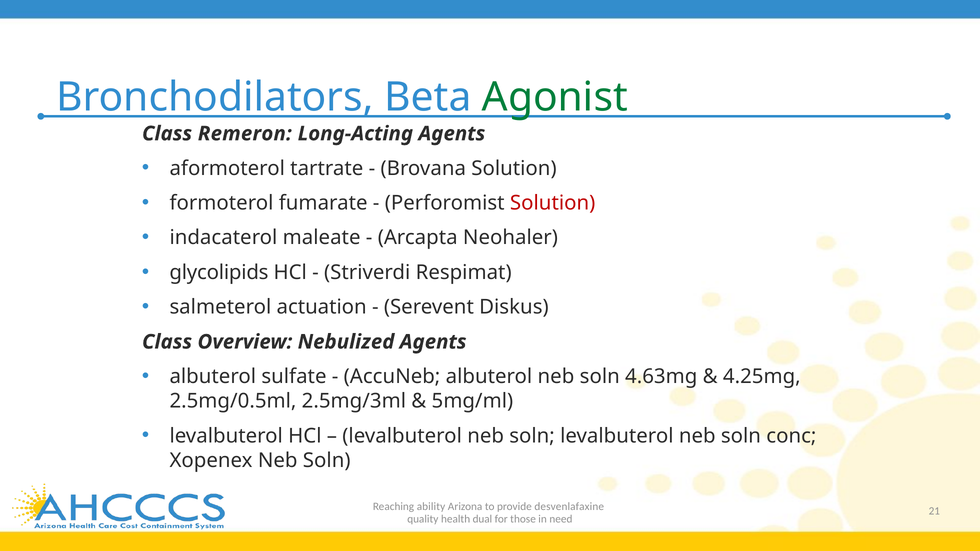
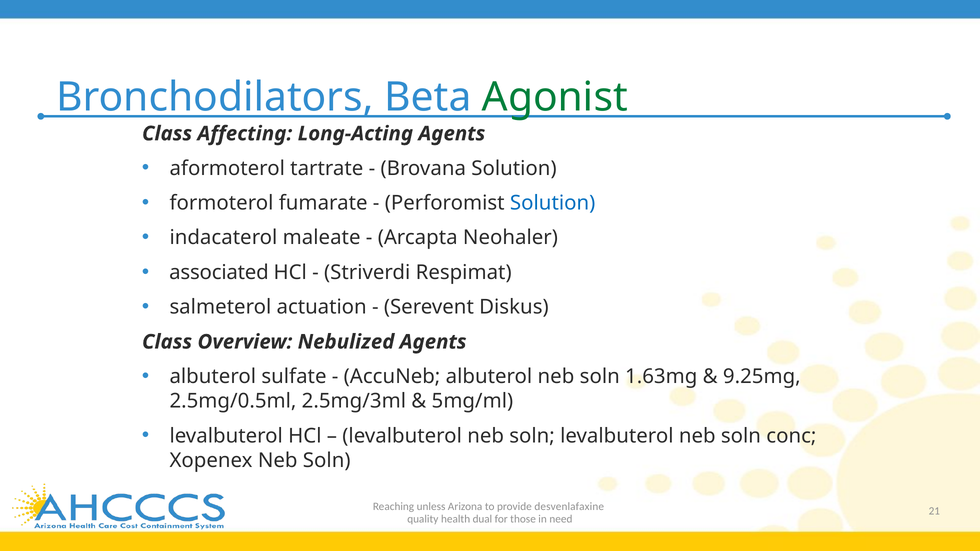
Remeron: Remeron -> Affecting (245, 134)
Solution colour: red -> blue (553, 203)
glycolipids: glycolipids -> associated (219, 273)
4.63mg: 4.63mg -> 1.63mg (661, 377)
4.25mg: 4.25mg -> 9.25mg (762, 377)
ability: ability -> unless (431, 507)
